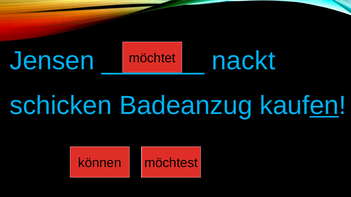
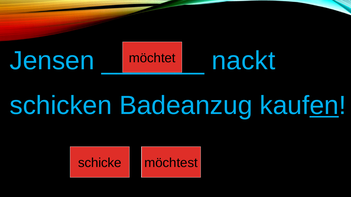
können: können -> schicke (100, 163)
